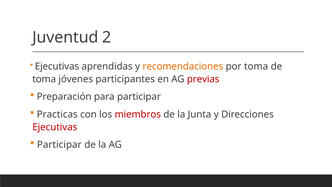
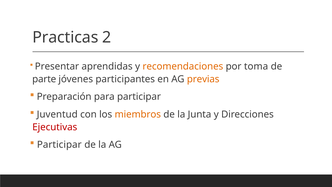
Juventud: Juventud -> Practicas (65, 37)
Ejecutivas: Ejecutivas -> Presentar (57, 66)
toma: toma -> parte (44, 79)
previas colour: red -> orange (203, 79)
Practicas: Practicas -> Juventud (57, 114)
miembros colour: red -> orange (138, 114)
